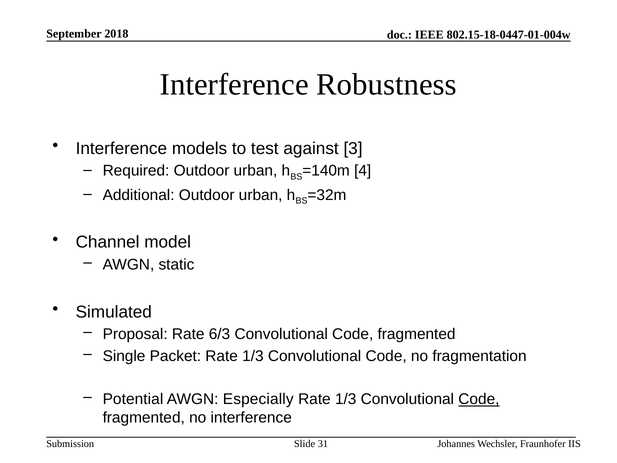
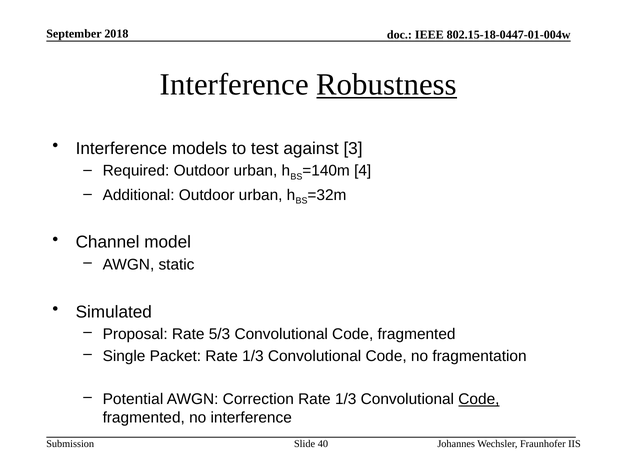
Robustness underline: none -> present (387, 84)
6/3: 6/3 -> 5/3 (219, 334)
Especially: Especially -> Correction (258, 399)
31: 31 -> 40 (323, 444)
